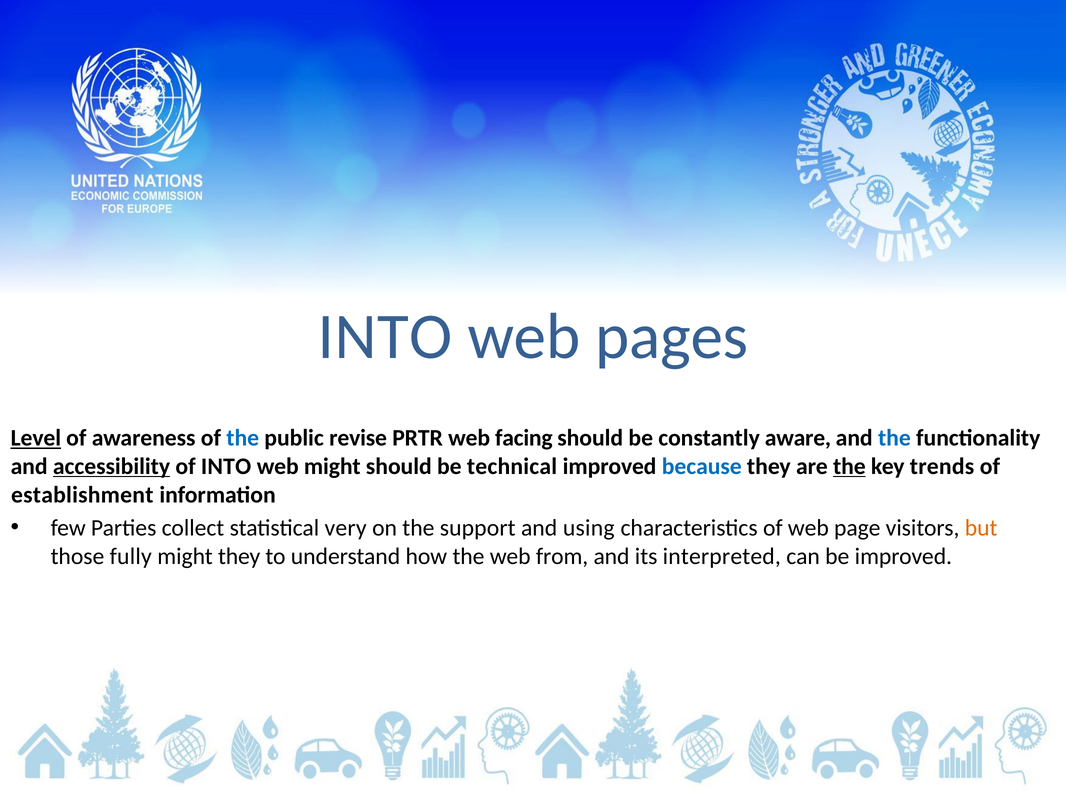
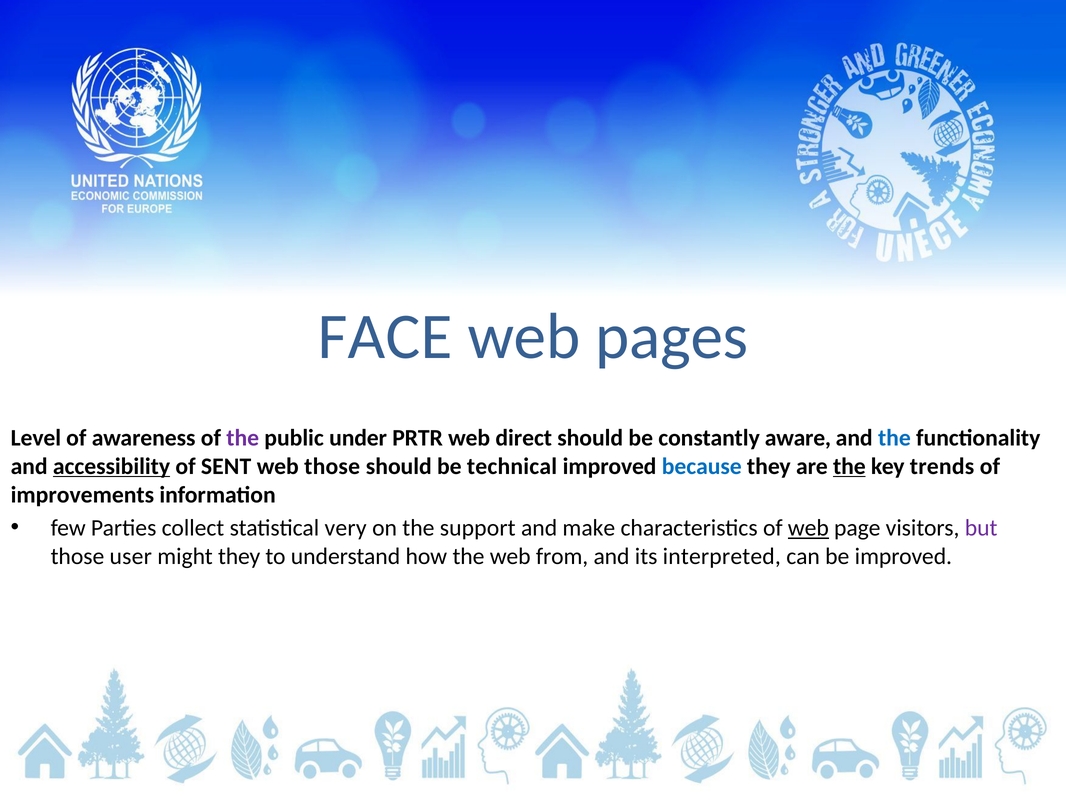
INTO: INTO -> FACE (385, 337)
Level underline: present -> none (36, 438)
the colour: blue -> purple (243, 438)
revise: revise -> under (358, 438)
facing: facing -> direct (524, 438)
of INTO: INTO -> SENT (226, 466)
web might: might -> those (332, 466)
establishment: establishment -> improvements (82, 494)
using: using -> make (589, 528)
web underline: none -> present (808, 528)
but colour: orange -> purple (981, 528)
fully: fully -> user (131, 556)
